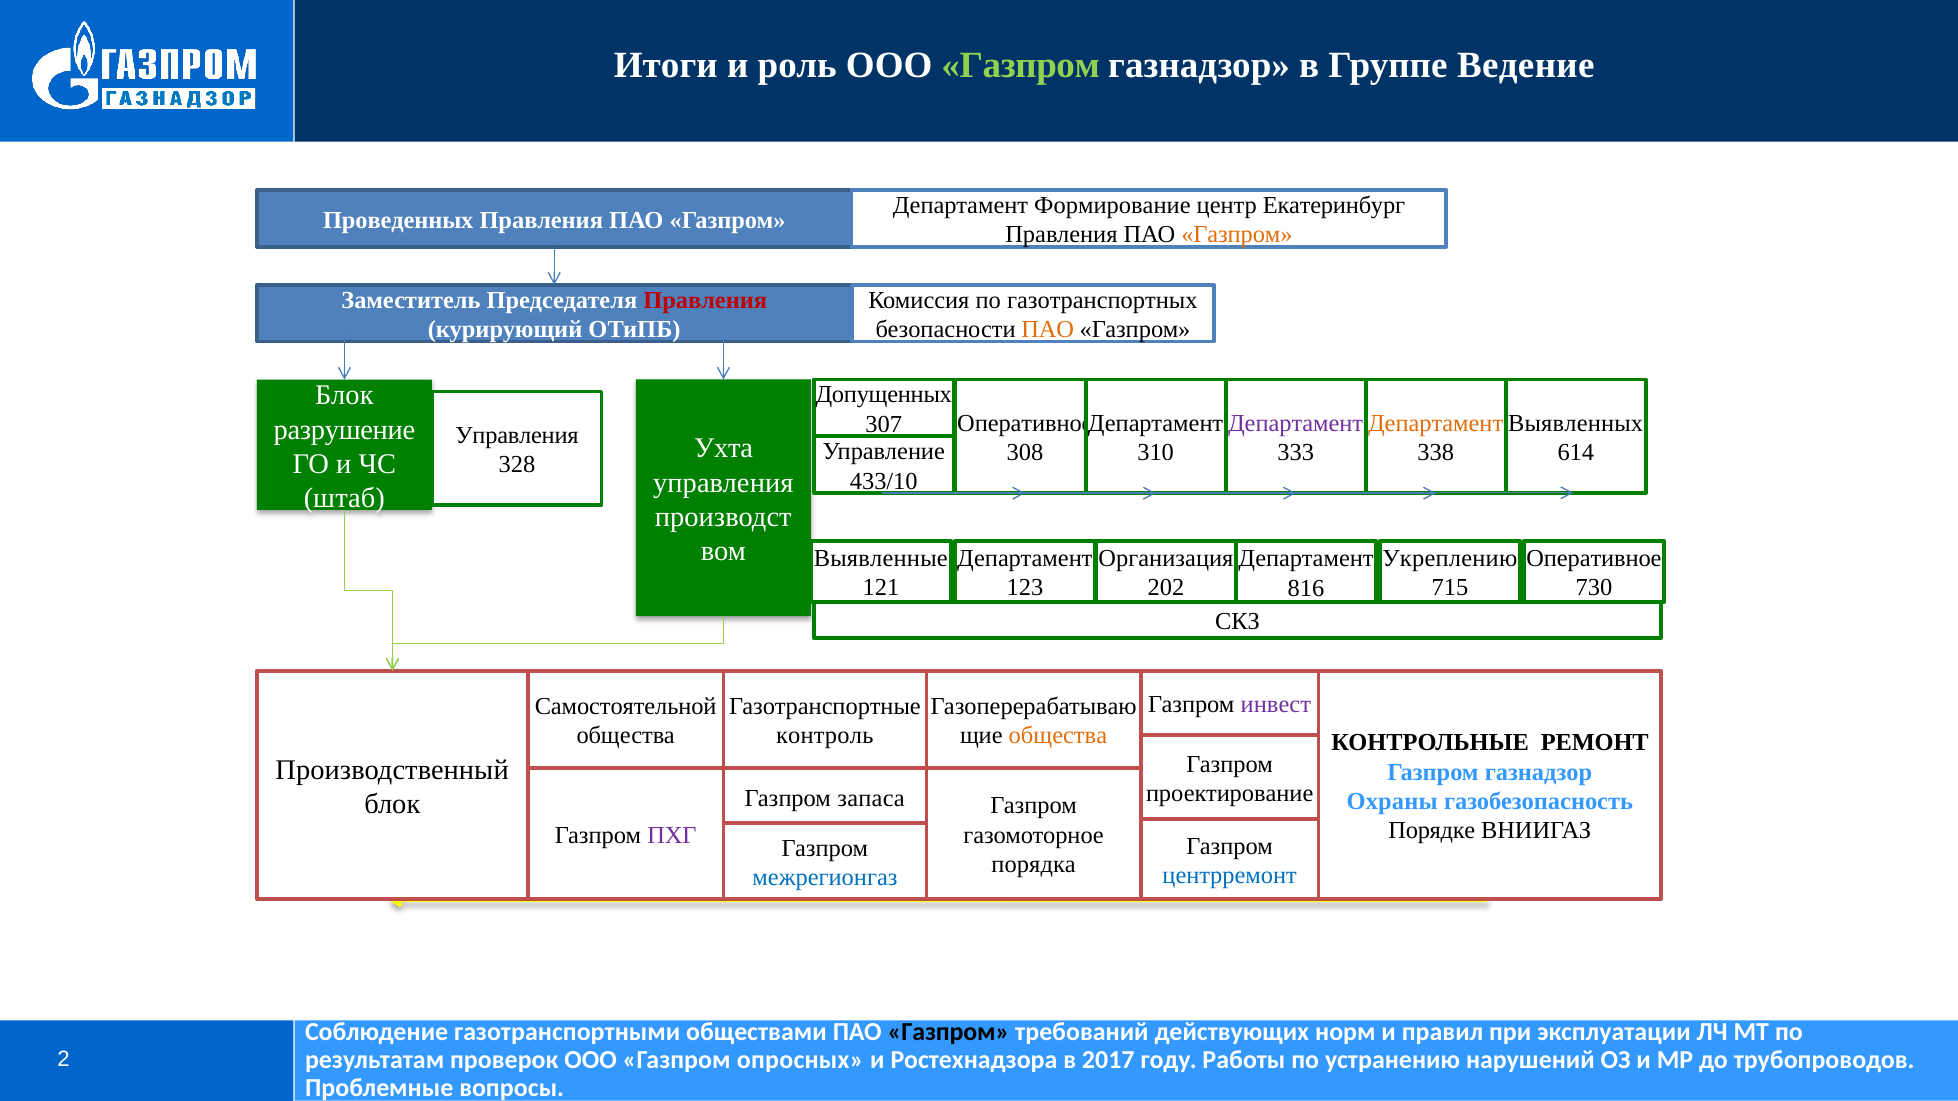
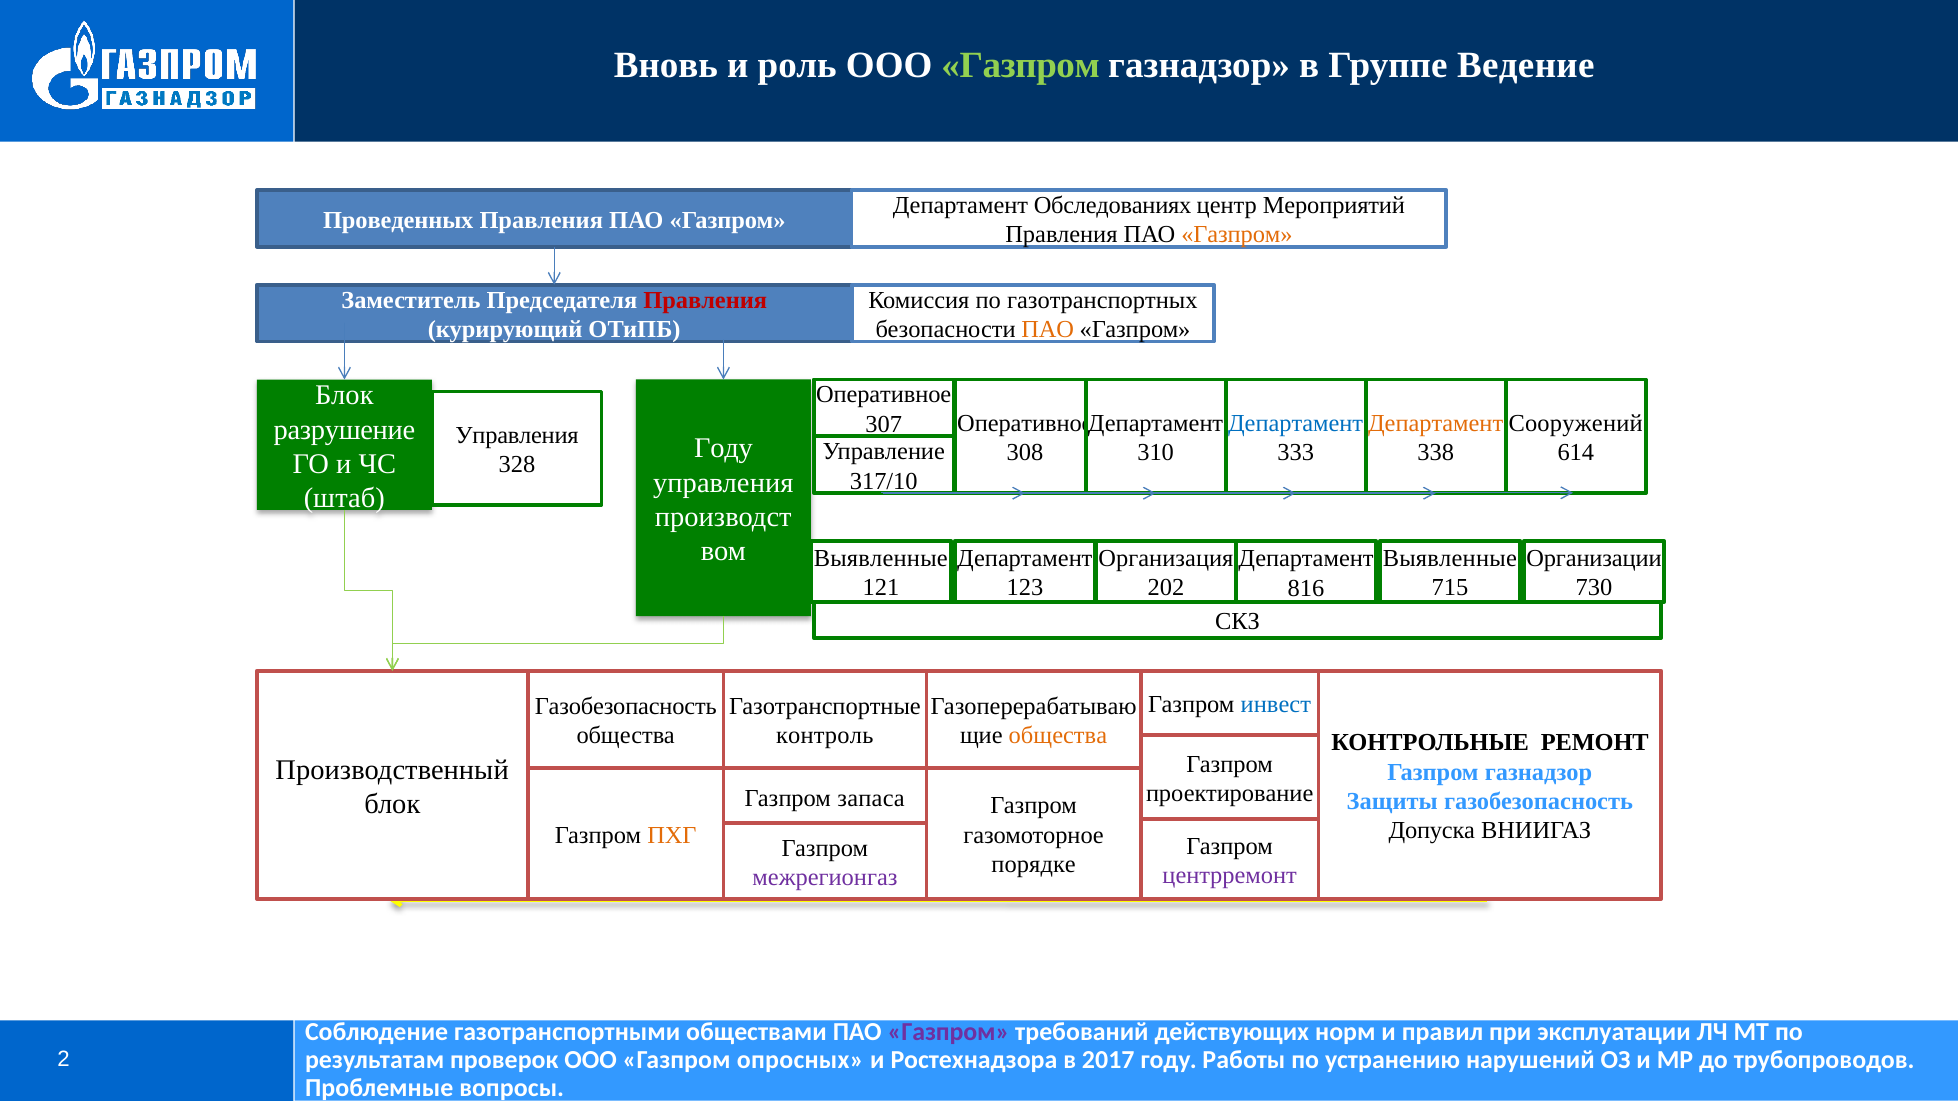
Итоги: Итоги -> Вновь (666, 65)
Формирование: Формирование -> Обследованиях (1113, 206)
Екатеринбург: Екатеринбург -> Мероприятий (1334, 206)
Допущенных: Допущенных -> Оперативное (884, 395)
Департамент colour: purple -> blue (1296, 424)
Выявленных: Выявленных -> Сооружений (1576, 424)
Ухта: Ухта -> Году (724, 449)
433/10: 433/10 -> 317/10 (884, 481)
Укреплению: Укреплению -> Выявленные (1450, 559)
Оперативное: Оперативное -> Организации (1594, 559)
инвест colour: purple -> blue (1276, 705)
Самостоятельной: Самостоятельной -> Газобезопасность (626, 707)
Охраны: Охраны -> Защиты (1392, 802)
Порядке: Порядке -> Допуска (1432, 831)
ПХГ colour: purple -> orange (672, 836)
порядка: порядка -> порядке (1034, 865)
центрремонт colour: blue -> purple (1230, 876)
межрегионгаз colour: blue -> purple (825, 878)
Газпром colour: black -> purple (949, 1032)
